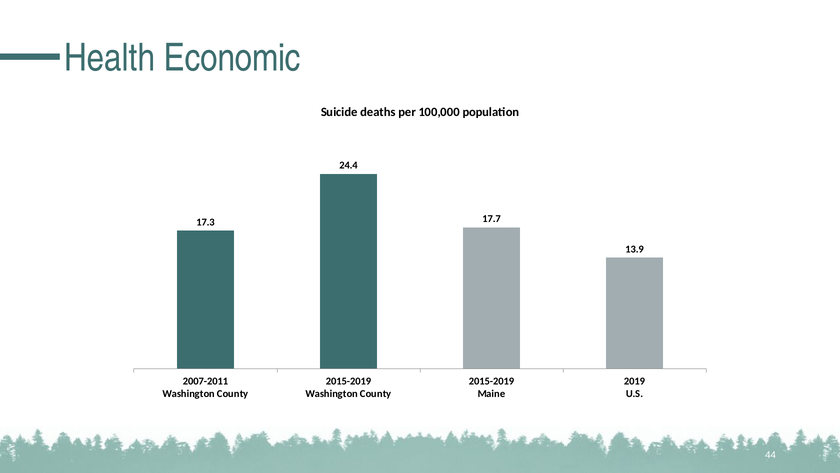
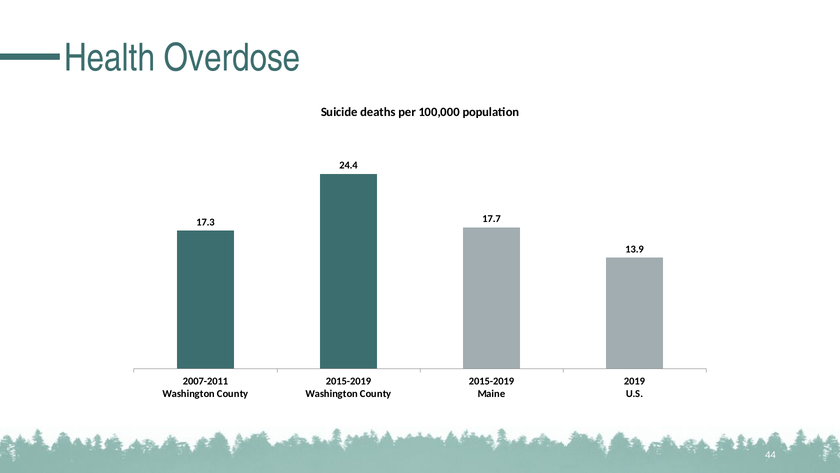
Economic: Economic -> Overdose (232, 58)
